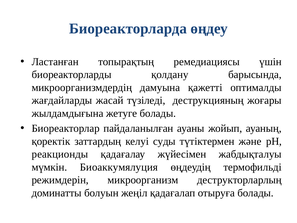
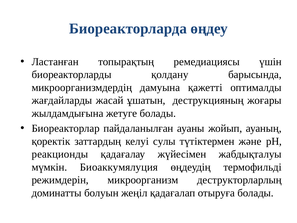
түзіледі: түзіледі -> ұшатын (146, 100)
суды: суды -> сулы (164, 141)
